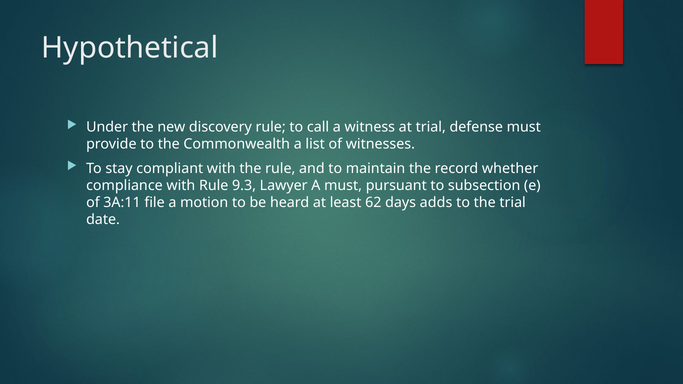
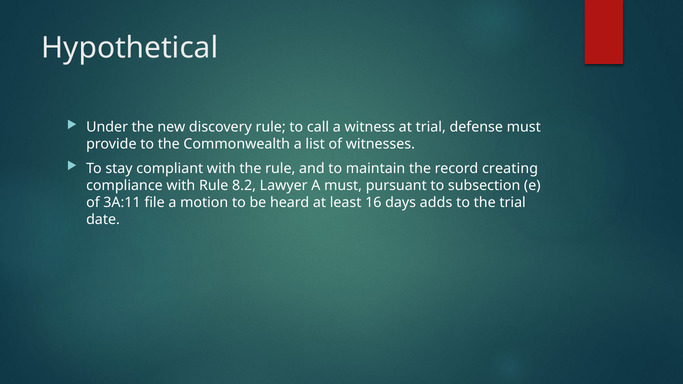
whether: whether -> creating (510, 168)
9.3: 9.3 -> 8.2 (244, 185)
62: 62 -> 16 (373, 203)
